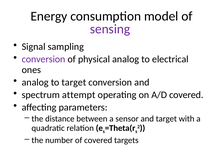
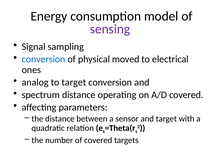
conversion colour: purple -> blue (44, 59)
physical analog: analog -> moved (126, 59)
spectrum attempt: attempt -> distance (79, 95)
